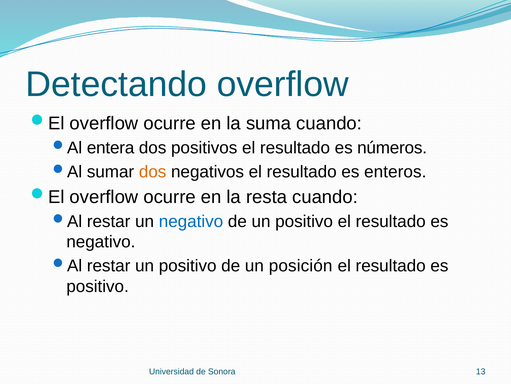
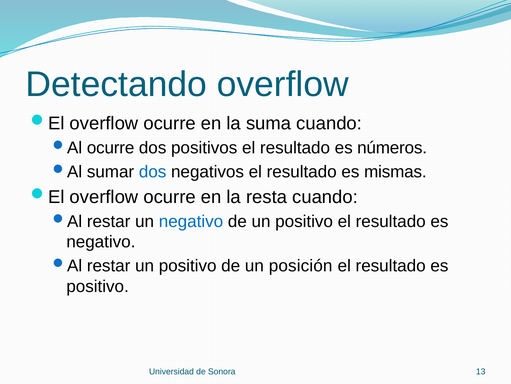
entera: entera -> ocurre (111, 148)
dos colour: orange -> blue (153, 171)
enteros: enteros -> mismas (395, 171)
